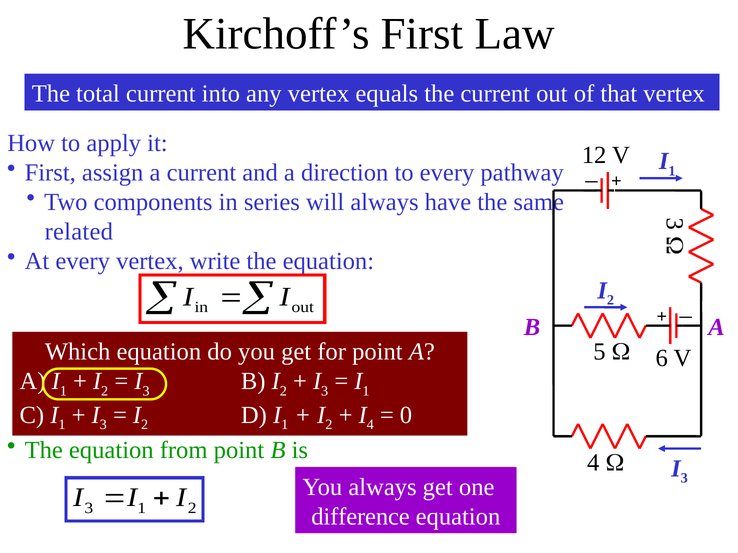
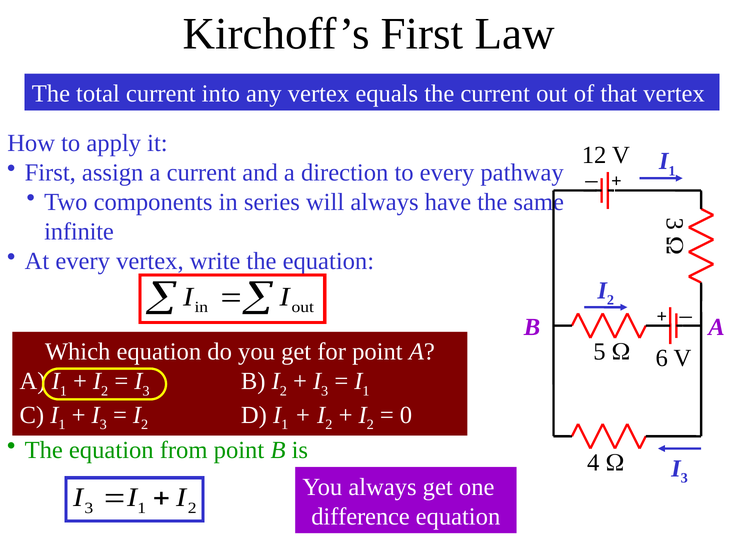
related: related -> infinite (79, 232)
4: 4 -> 2 (370, 425)
